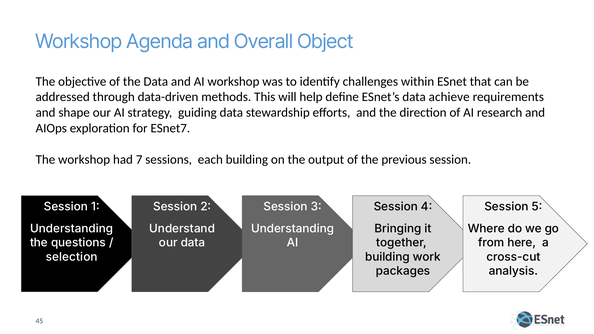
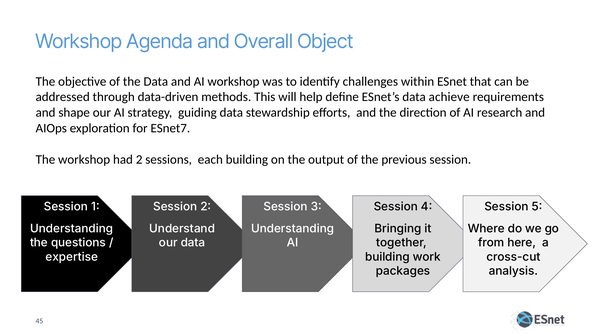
had 7: 7 -> 2 (139, 159)
selection: selection -> expertise (72, 257)
